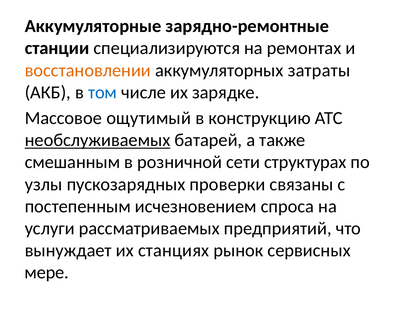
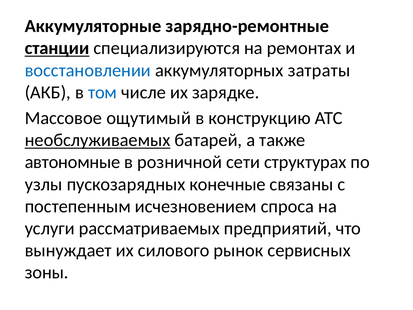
станции underline: none -> present (57, 48)
восстановлении colour: orange -> blue (88, 70)
смешанным: смешанным -> автономные (73, 162)
проверки: проверки -> конечные (228, 184)
станциях: станциях -> силового (174, 250)
мере: мере -> зоны (47, 272)
